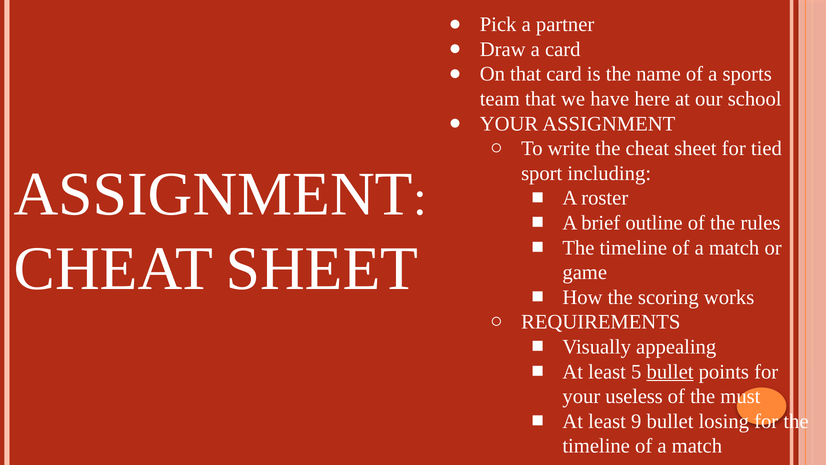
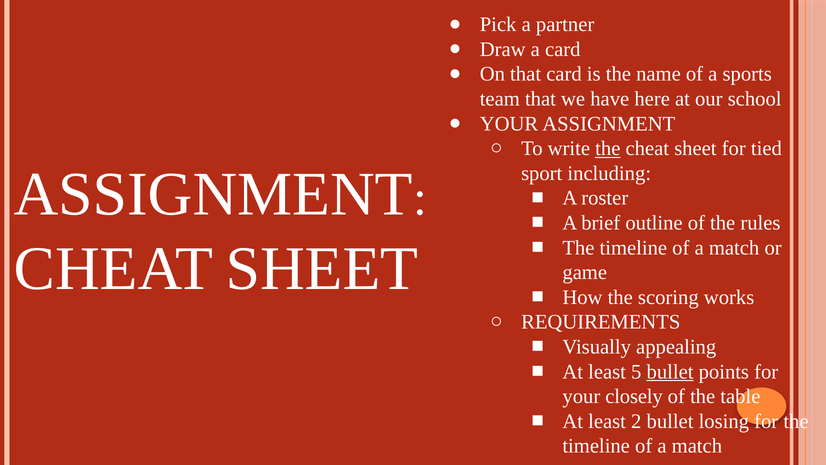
the underline: none -> present (608, 148)
useless: useless -> closely (634, 396)
must: must -> table (740, 396)
9: 9 -> 2 (636, 421)
